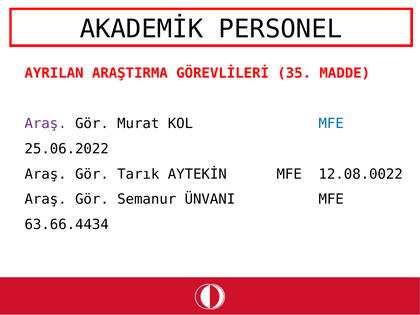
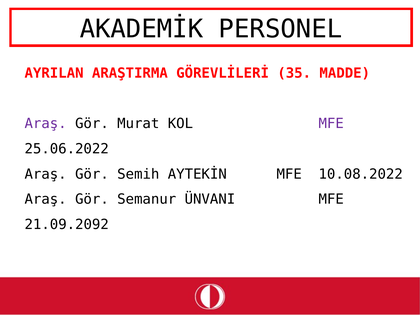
MFE colour: blue -> purple (331, 124)
Tarık: Tarık -> Semih (138, 174)
12.08.0022: 12.08.0022 -> 10.08.2022 (361, 174)
63.66.4434: 63.66.4434 -> 21.09.2092 (67, 224)
